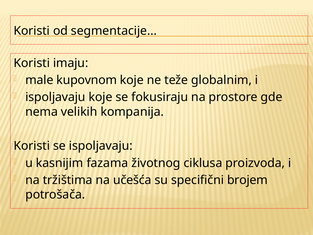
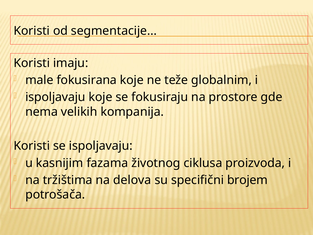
kupovnom: kupovnom -> fokusirana (87, 80)
učešća: učešća -> delova (132, 180)
